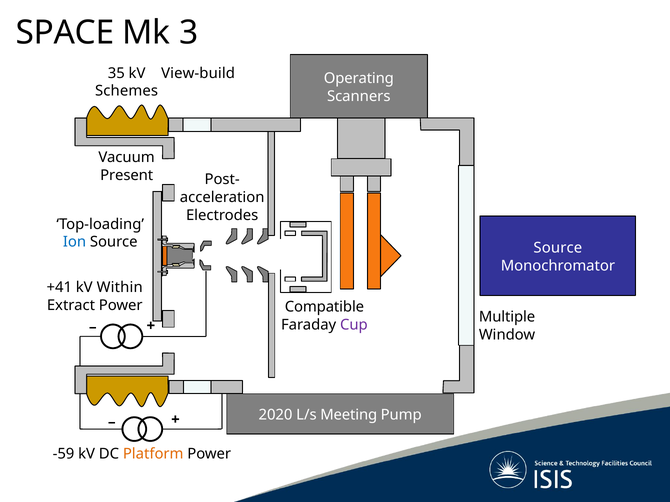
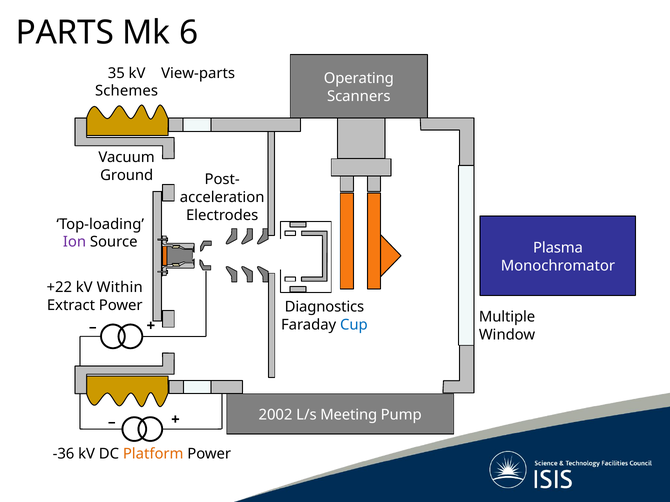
SPACE: SPACE -> PARTS (65, 33)
3: 3 -> 6 (189, 33)
View-build: View-build -> View-parts (198, 73)
Present: Present -> Ground (127, 175)
Ion colour: blue -> purple (74, 242)
Source: Source -> Plasma (558, 248)
+41: +41 -> +22 (59, 288)
Compatible: Compatible -> Diagnostics (324, 307)
Cup colour: purple -> blue (354, 325)
2020: 2020 -> 2002 (276, 415)
-59: -59 -> -36 (64, 455)
